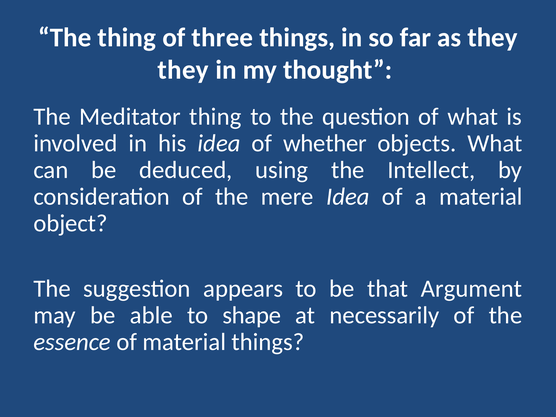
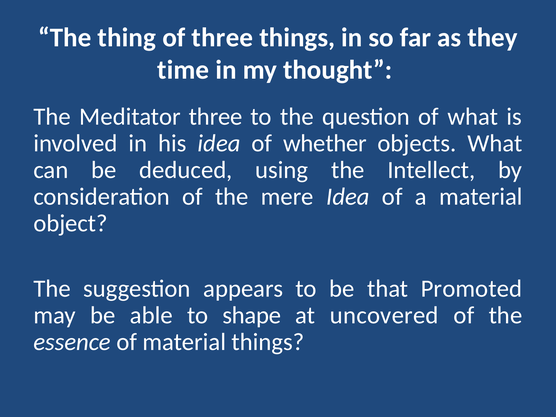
they: they -> time (183, 70)
Meditator thing: thing -> three (216, 117)
Argument: Argument -> Promoted (471, 289)
necessarily: necessarily -> uncovered (384, 315)
